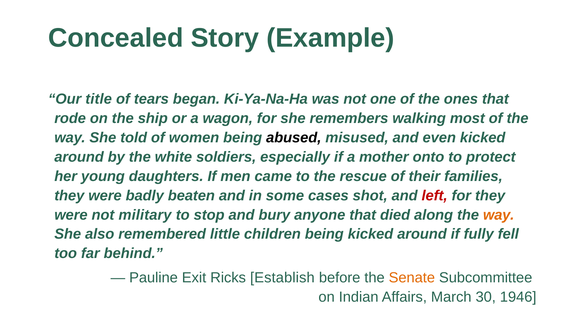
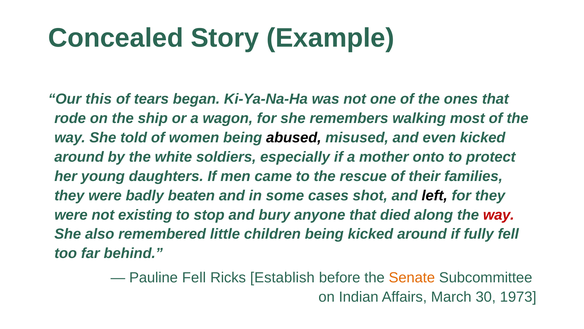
title: title -> this (99, 99)
left colour: red -> black (435, 195)
military: military -> existing (145, 215)
way colour: orange -> red (499, 215)
Pauline Exit: Exit -> Fell (194, 277)
1946: 1946 -> 1973 (518, 296)
